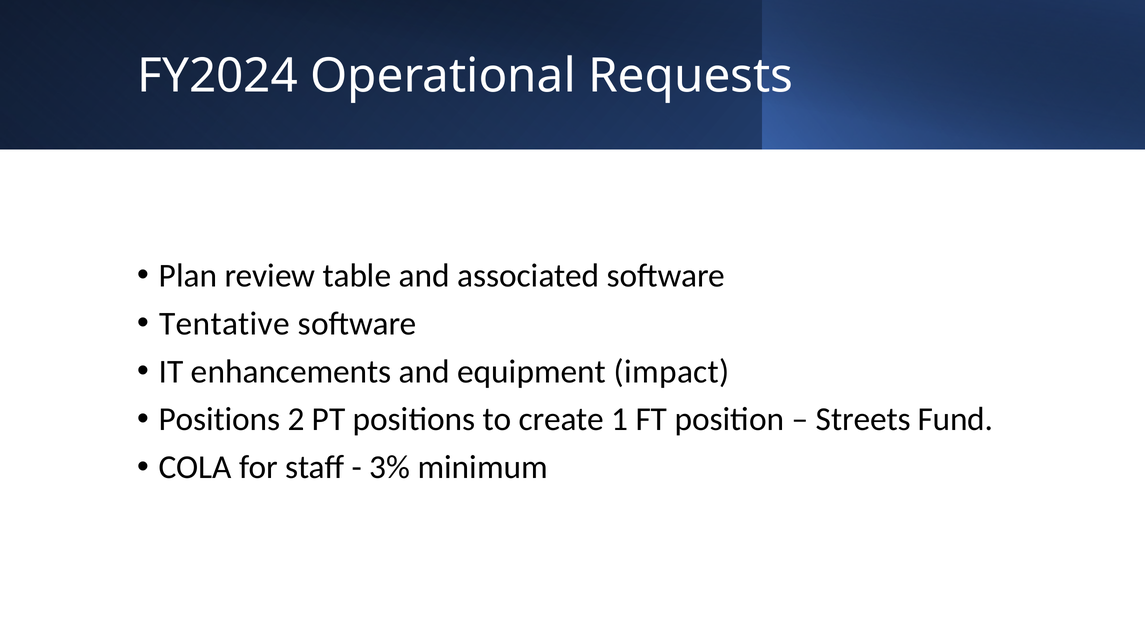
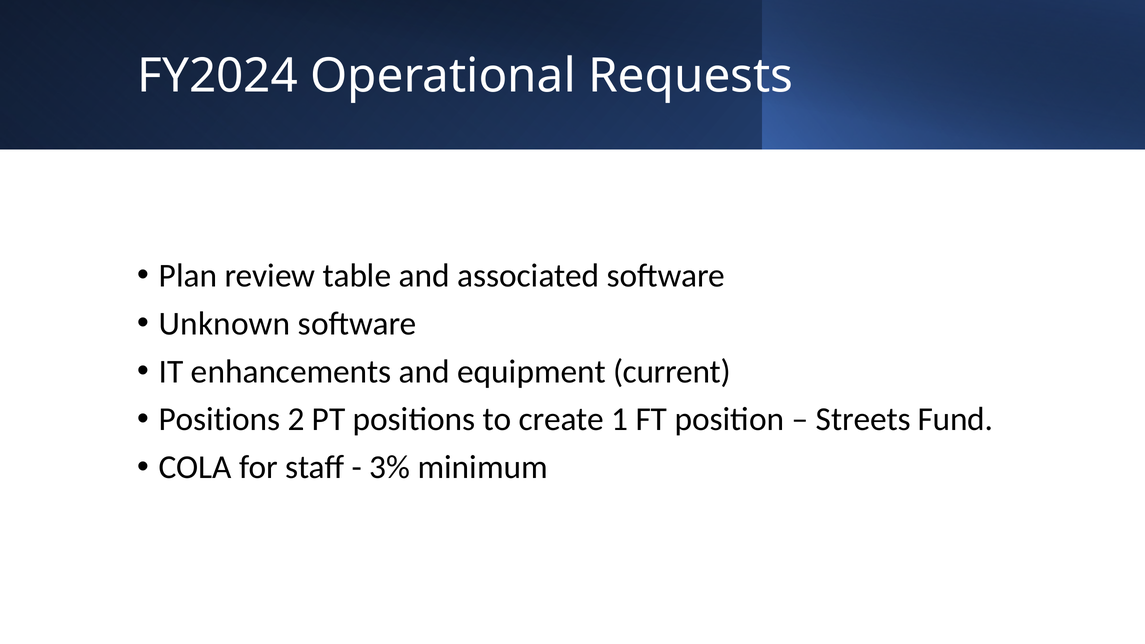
Tentative: Tentative -> Unknown (225, 324)
impact: impact -> current (672, 372)
